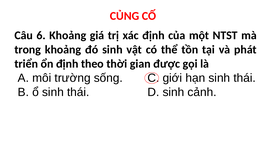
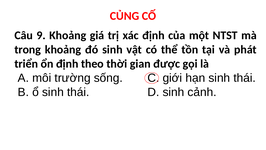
6: 6 -> 9 (41, 35)
